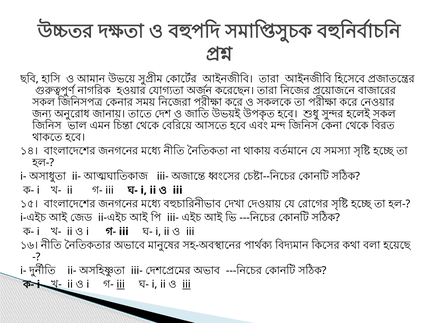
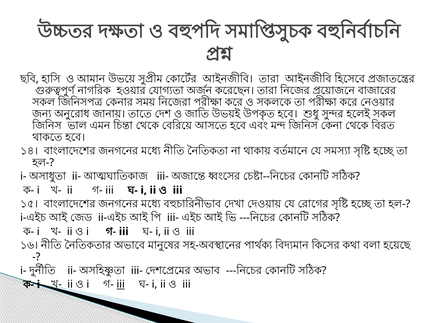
iii underline: present -> none (187, 285)
